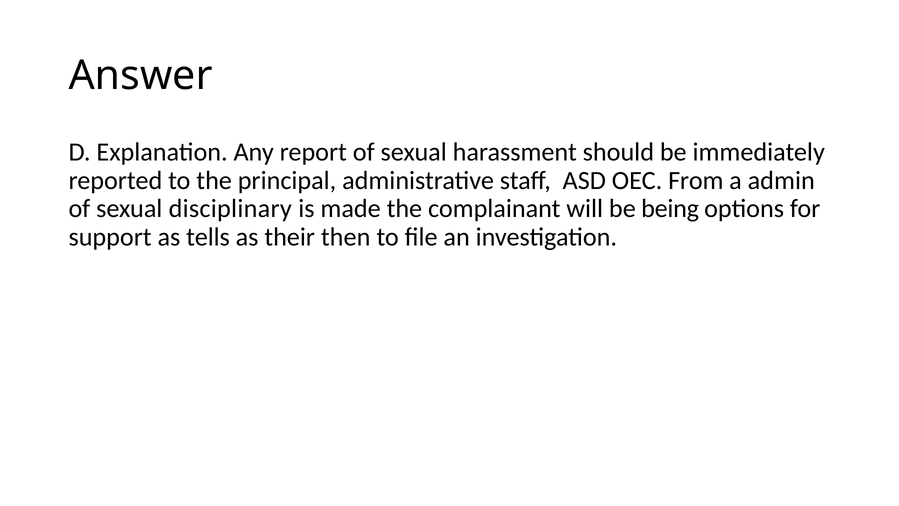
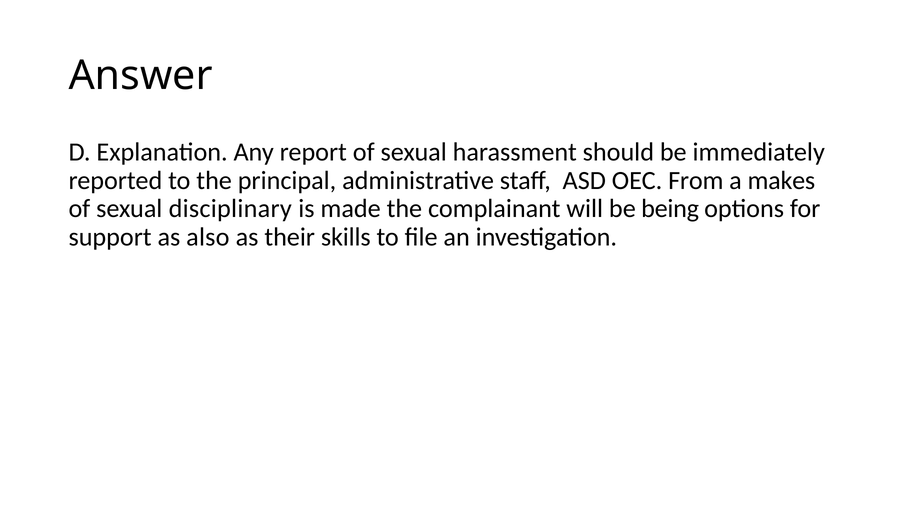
admin: admin -> makes (781, 180)
tells: tells -> also (208, 237)
then: then -> skills (346, 237)
